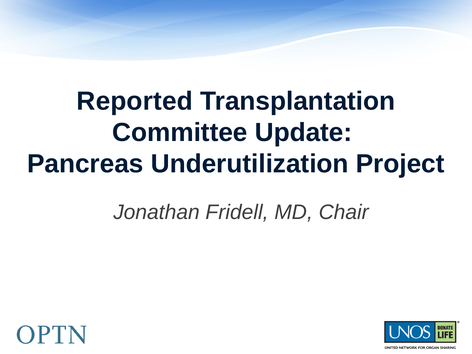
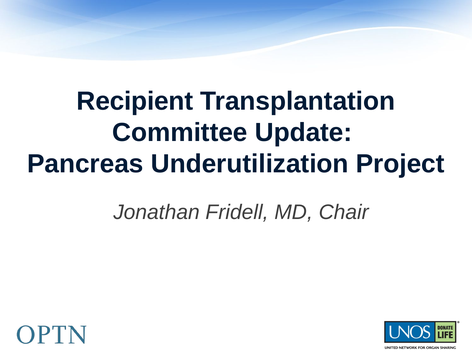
Reported: Reported -> Recipient (135, 101)
